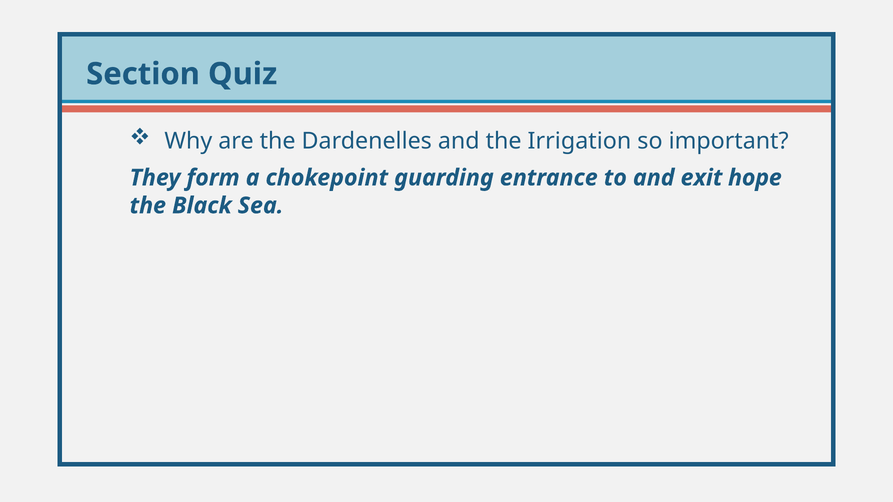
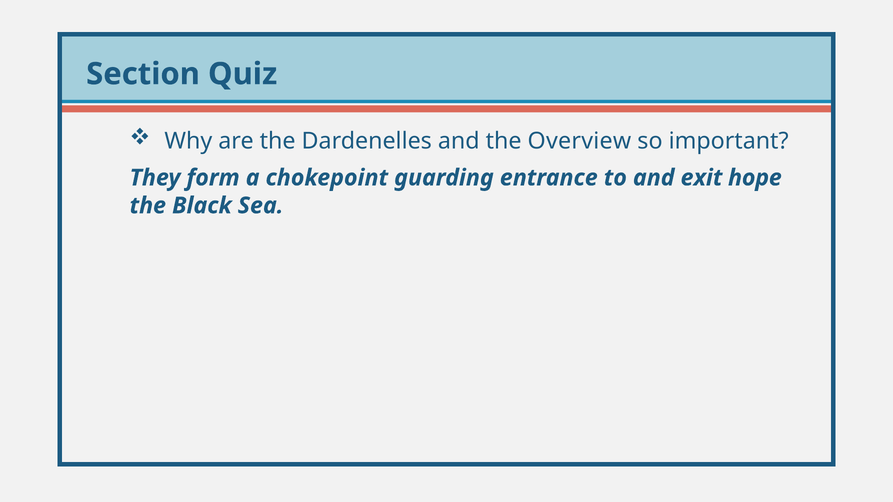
Irrigation: Irrigation -> Overview (579, 141)
